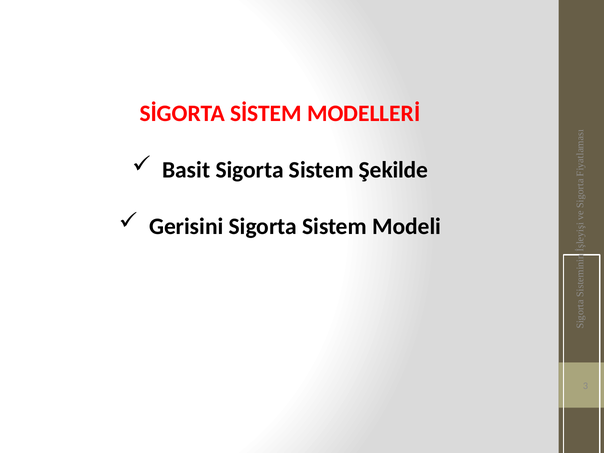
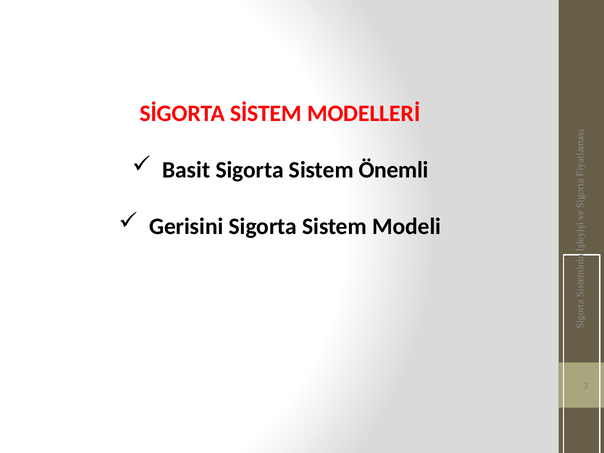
Şekilde: Şekilde -> Önemli (394, 170)
